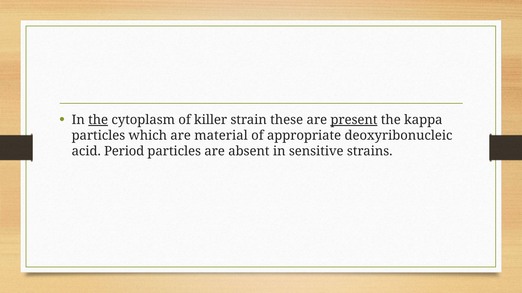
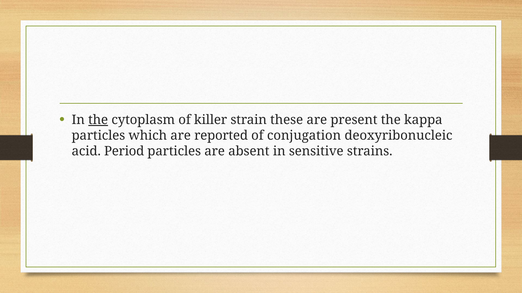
present underline: present -> none (354, 120)
material: material -> reported (221, 136)
appropriate: appropriate -> conjugation (304, 136)
